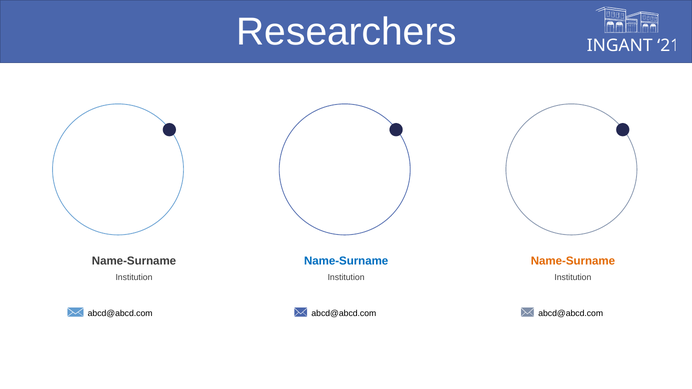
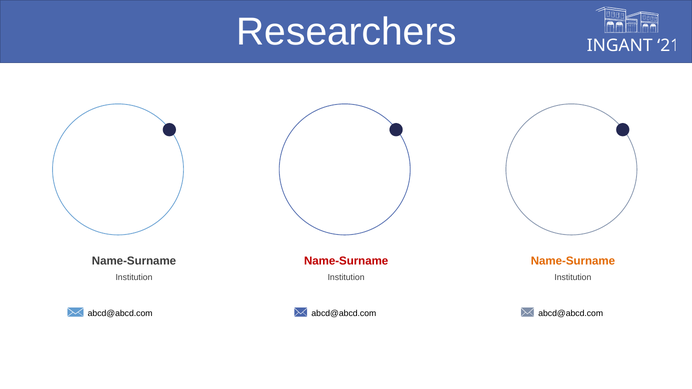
Name-Surname colour: blue -> red (346, 261)
